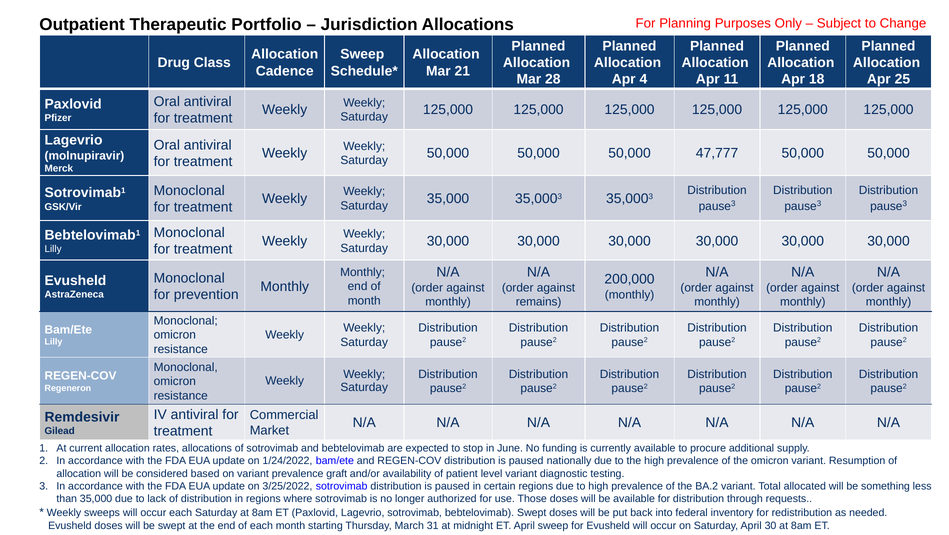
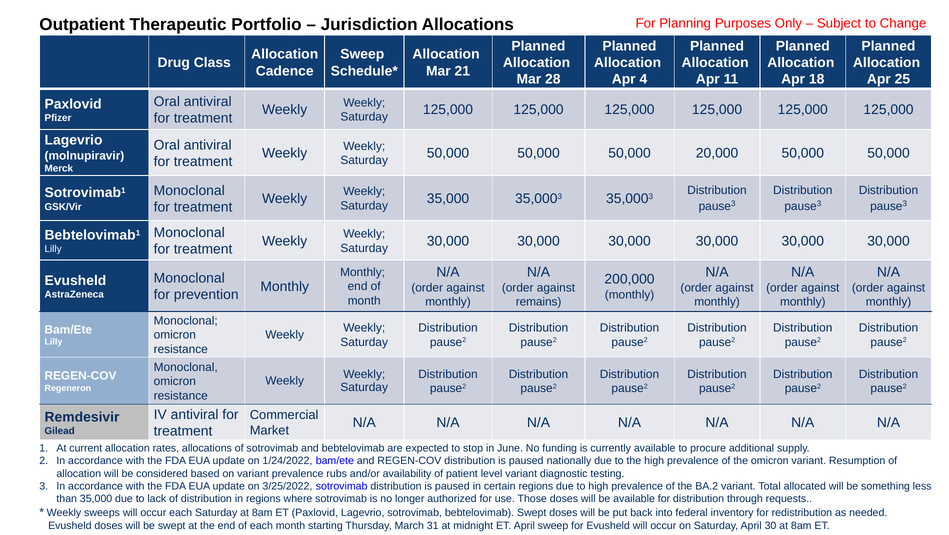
47,777: 47,777 -> 20,000 (717, 153)
graft: graft -> rubs (337, 474)
